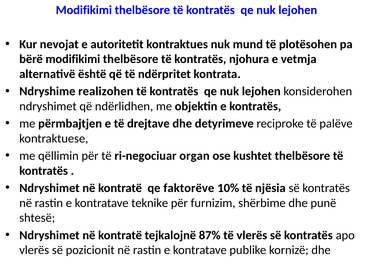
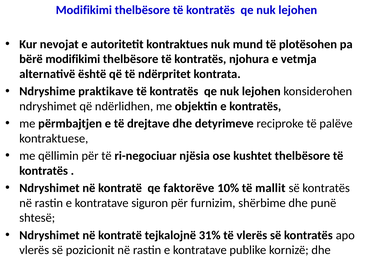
realizohen: realizohen -> praktikave (106, 92)
organ: organ -> njësia (195, 156)
njësia: njësia -> mallit (270, 189)
teknike: teknike -> siguron (150, 203)
87%: 87% -> 31% (210, 236)
